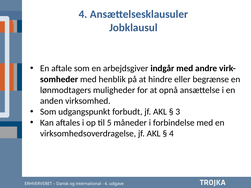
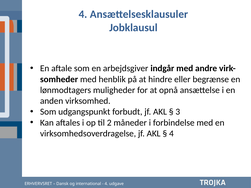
5: 5 -> 2 (109, 123)
